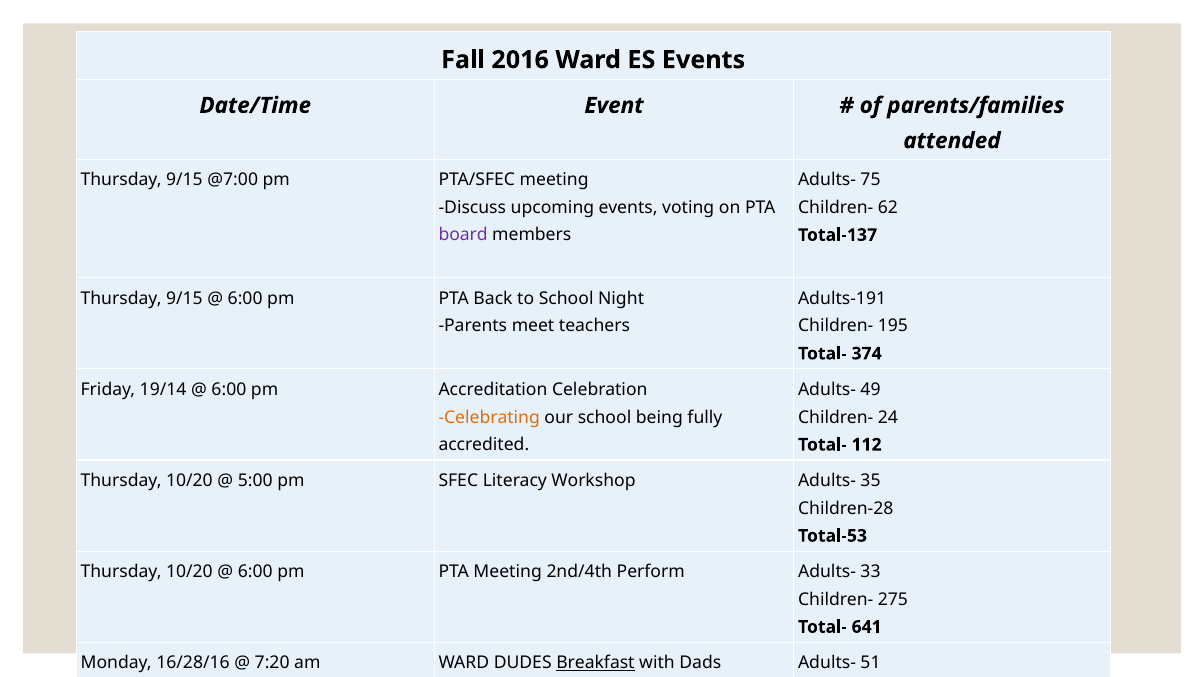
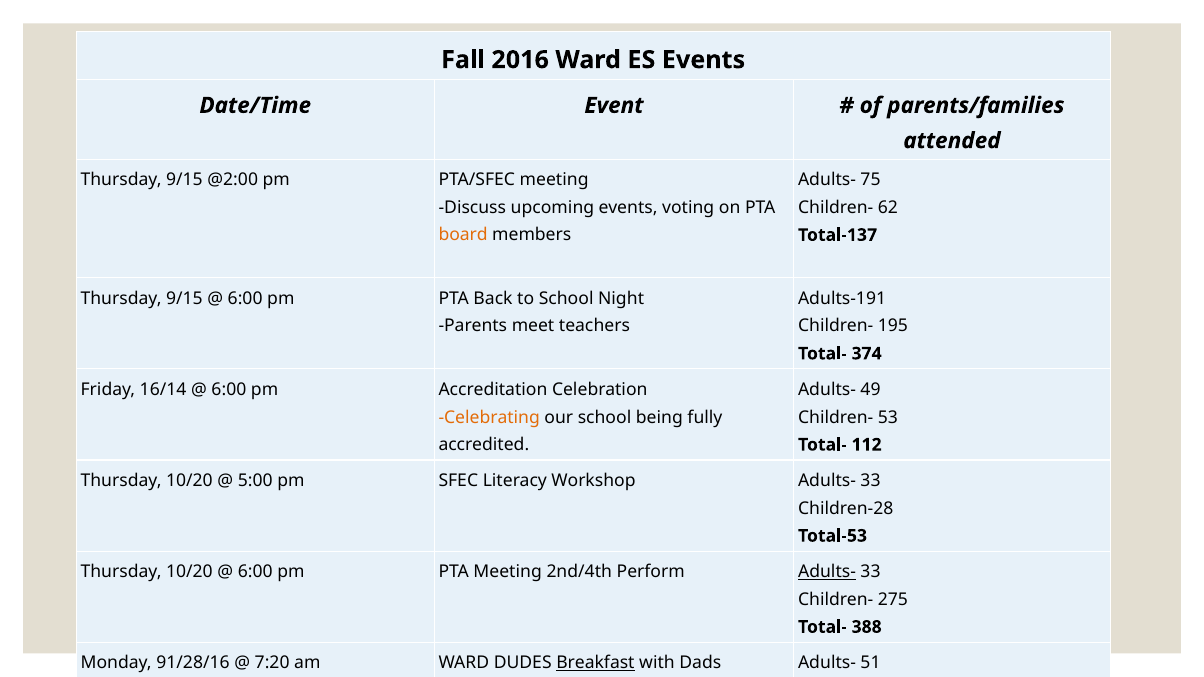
@7:00: @7:00 -> @2:00 (233, 180)
board colour: purple -> orange (463, 235)
19/14: 19/14 -> 16/14 (163, 390)
24: 24 -> 53 (888, 417)
Workshop Adults- 35: 35 -> 33 (871, 481)
Adults- underline: none -> present (827, 572)
641: 641 -> 388 (867, 627)
16/28/16: 16/28/16 -> 91/28/16 (193, 663)
